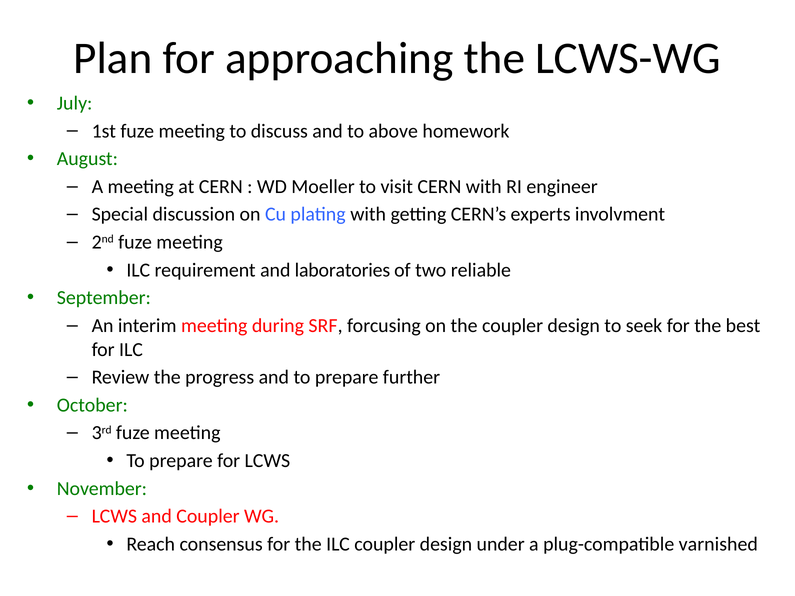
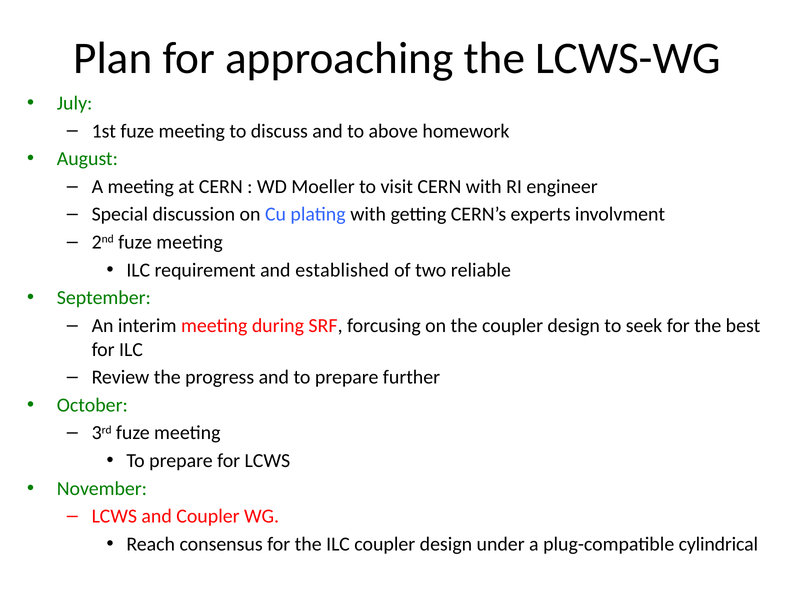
laboratories: laboratories -> established (342, 270)
varnished: varnished -> cylindrical (718, 544)
